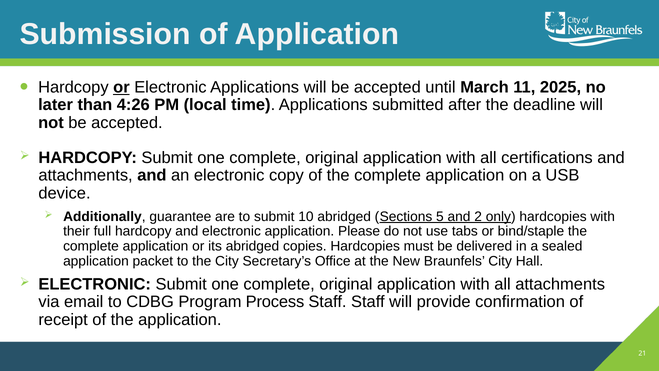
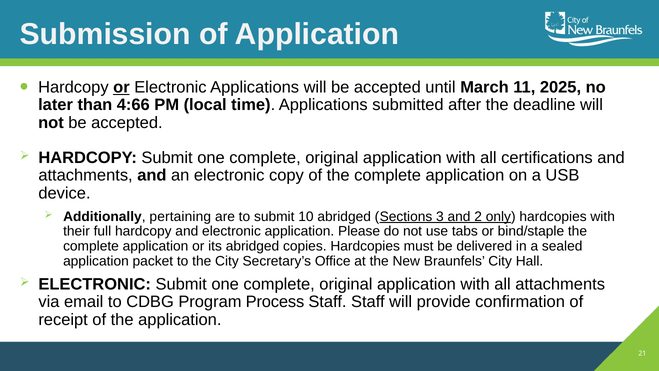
4:26: 4:26 -> 4:66 (133, 105)
guarantee: guarantee -> pertaining (180, 216)
5: 5 -> 3 (440, 216)
